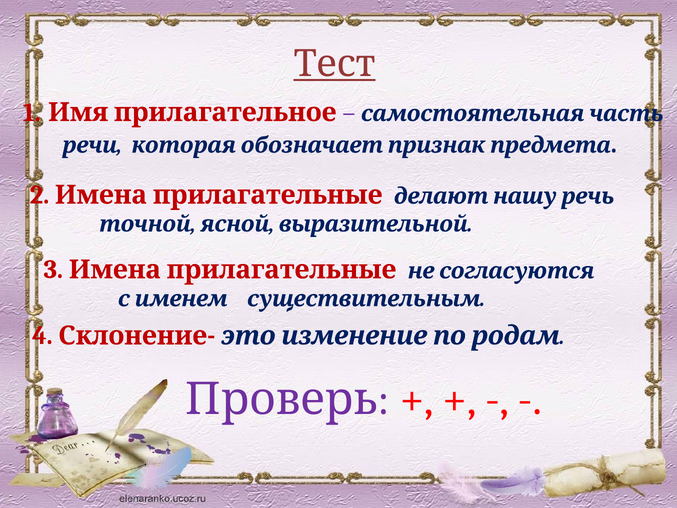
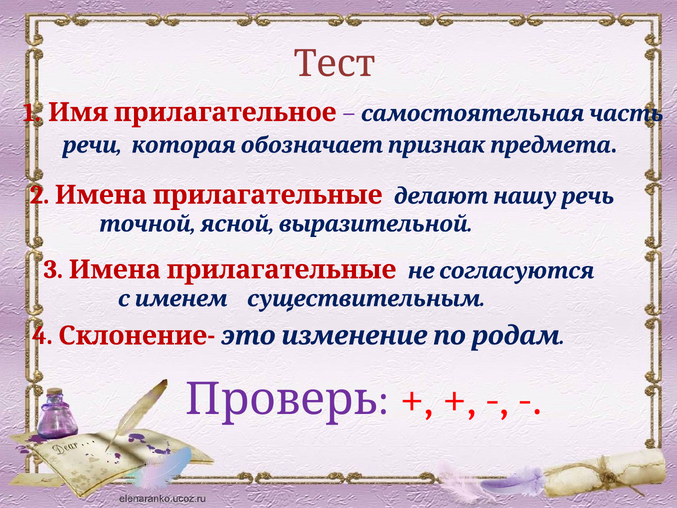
Тест underline: present -> none (335, 64)
